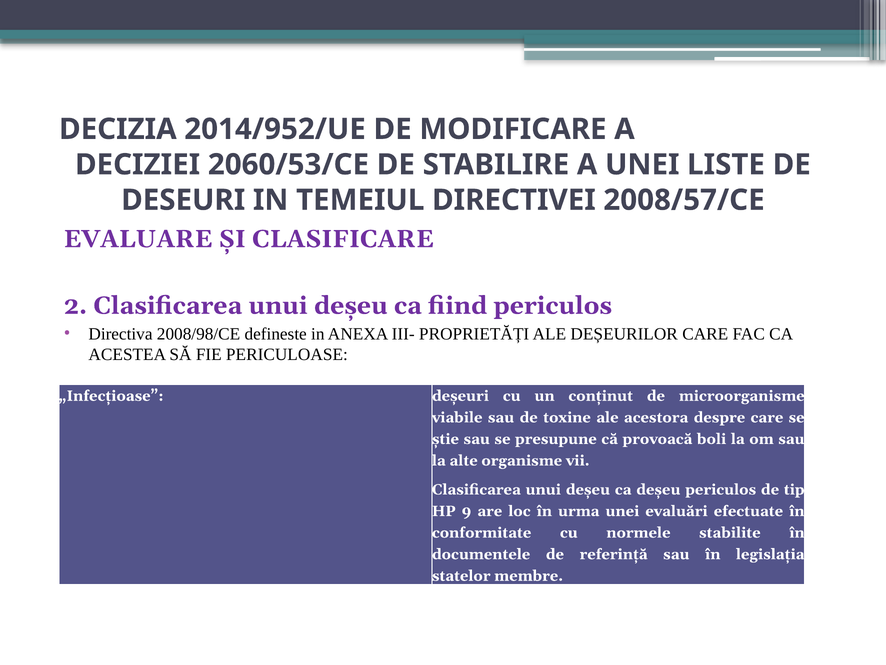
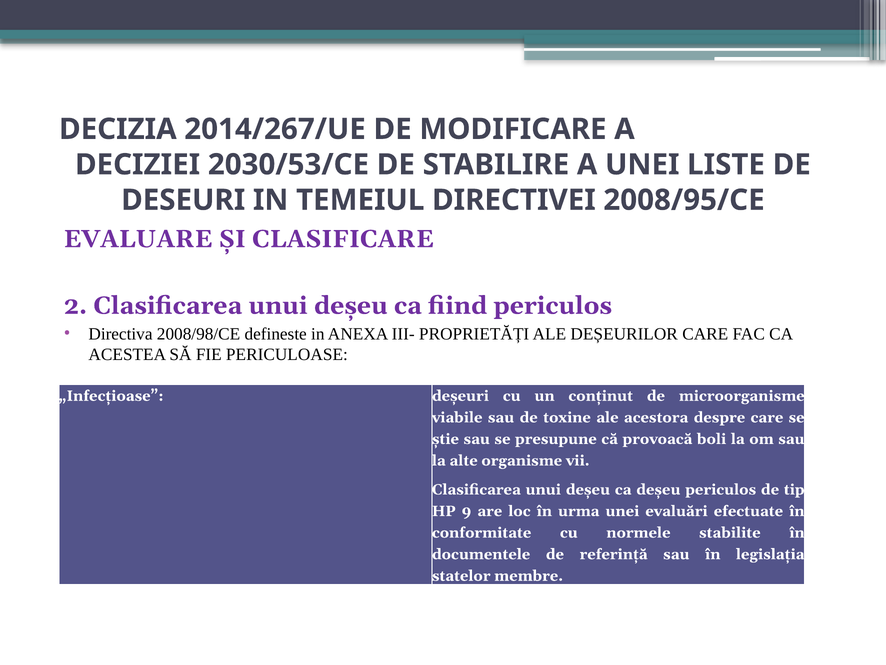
2014/952/UE: 2014/952/UE -> 2014/267/UE (275, 129)
2060/53/CE: 2060/53/CE -> 2030/53/CE (288, 164)
2008/57/CE: 2008/57/CE -> 2008/95/CE (684, 200)
